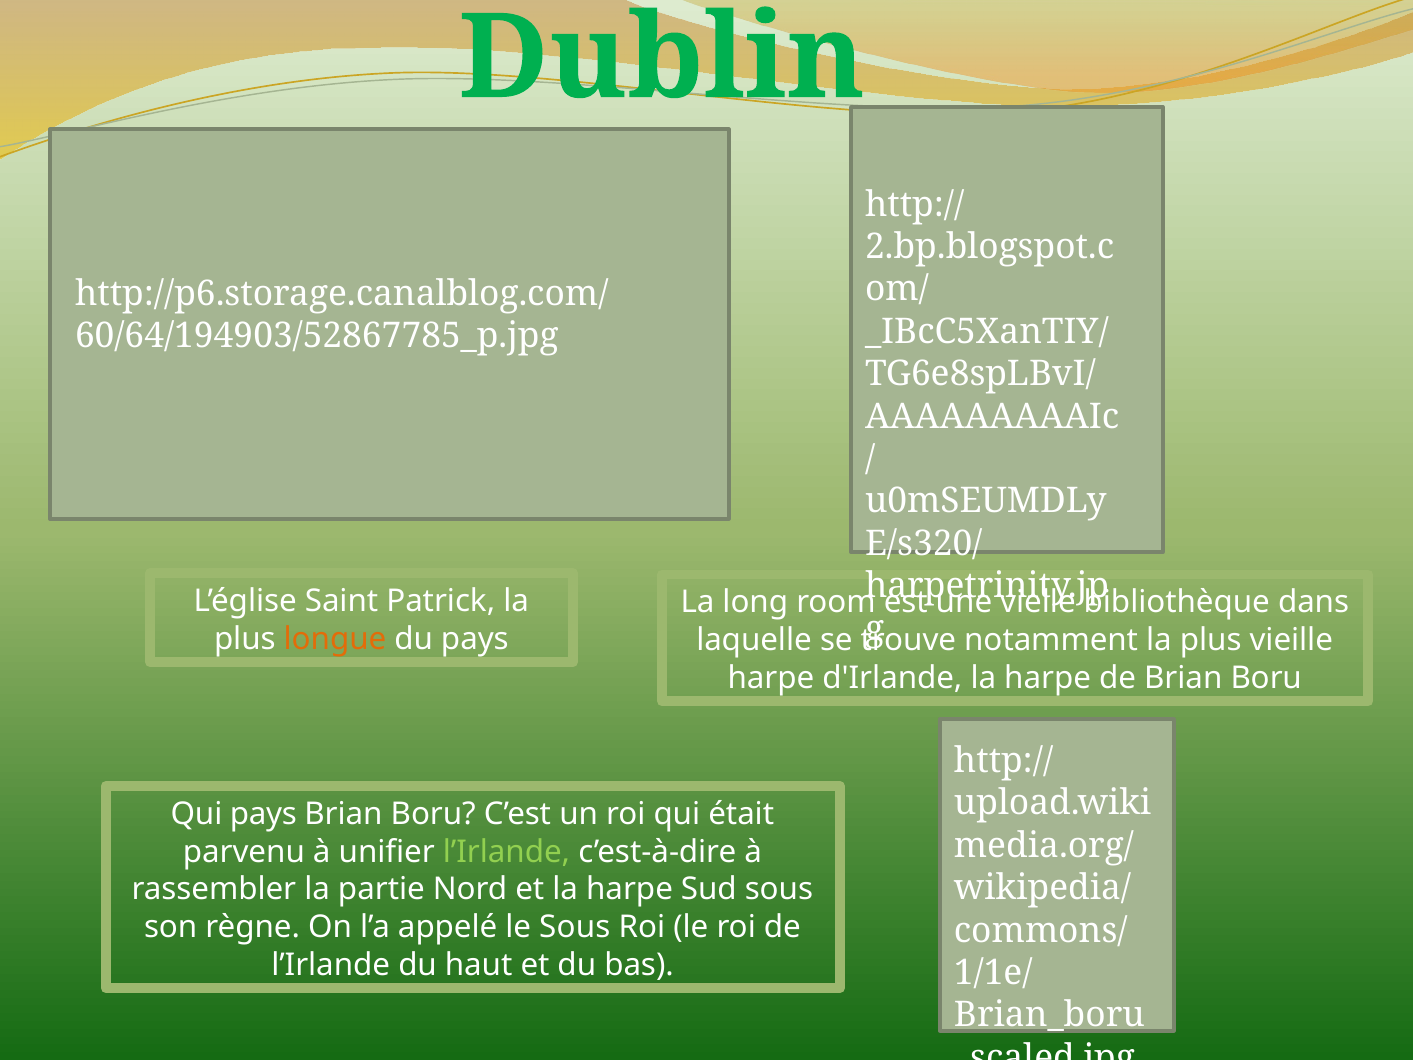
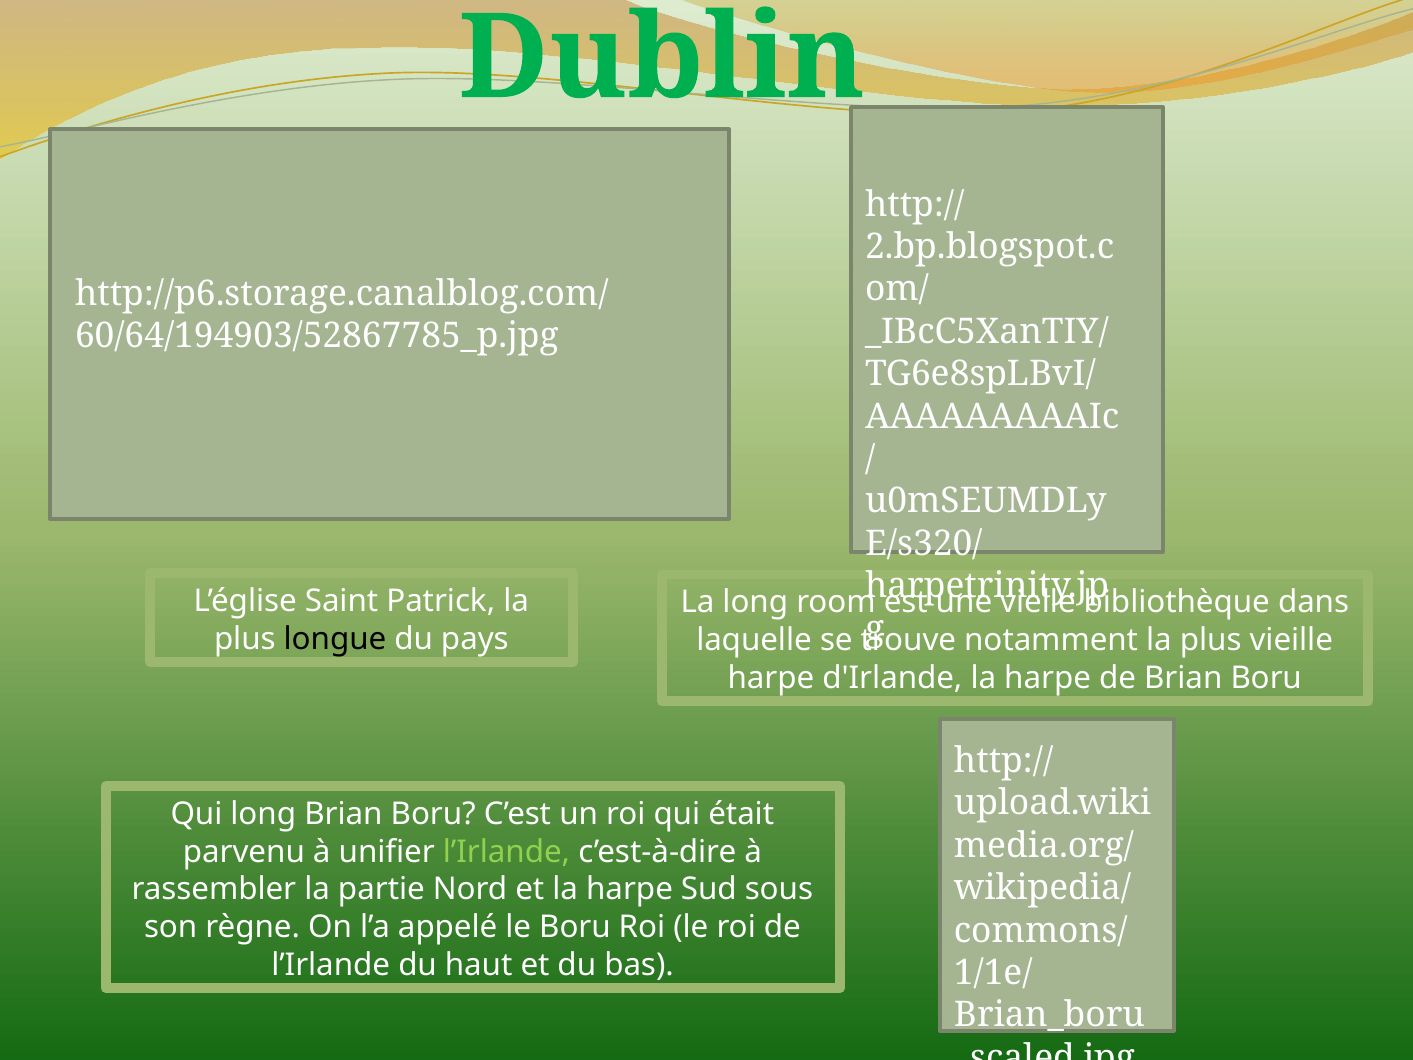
longue colour: orange -> black (335, 639)
Qui pays: pays -> long (263, 814)
le Sous: Sous -> Boru (575, 927)
